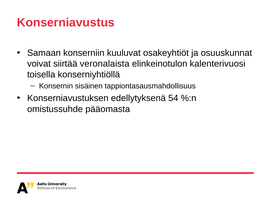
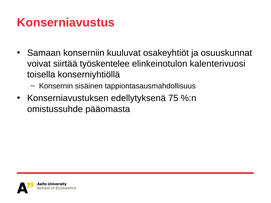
veronalaista: veronalaista -> työskentelee (105, 64)
54: 54 -> 75 (173, 98)
